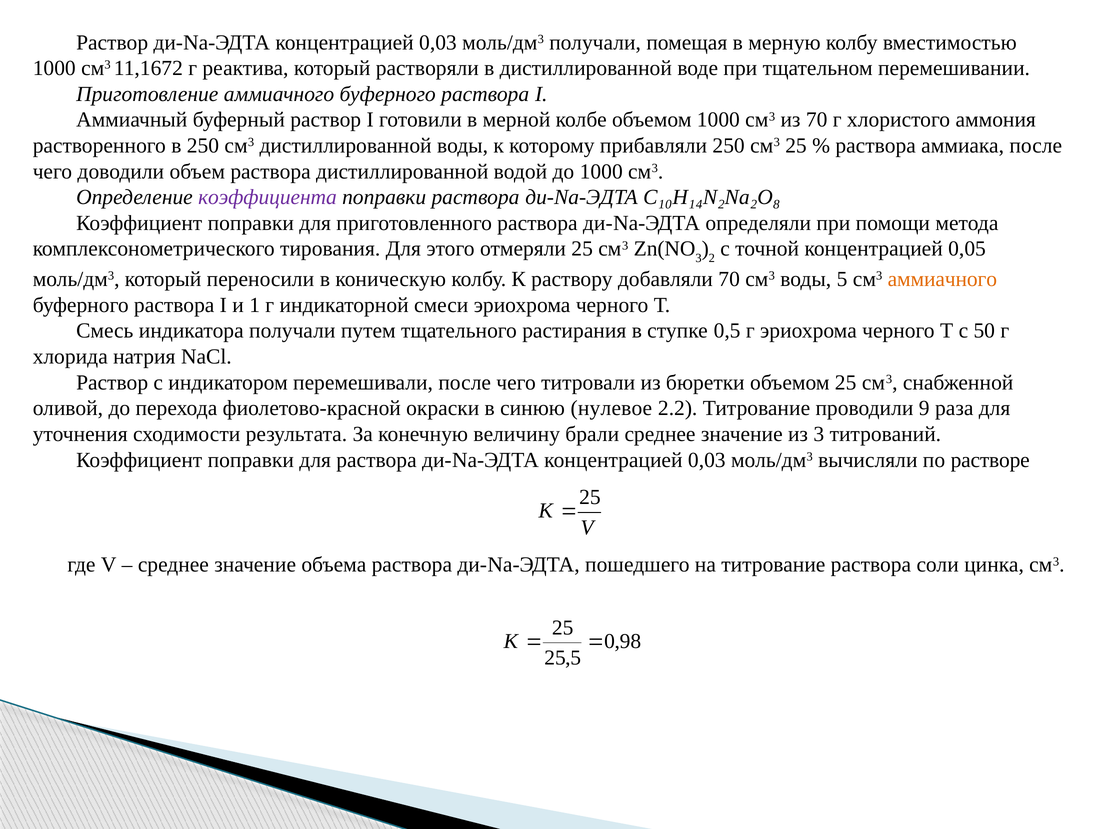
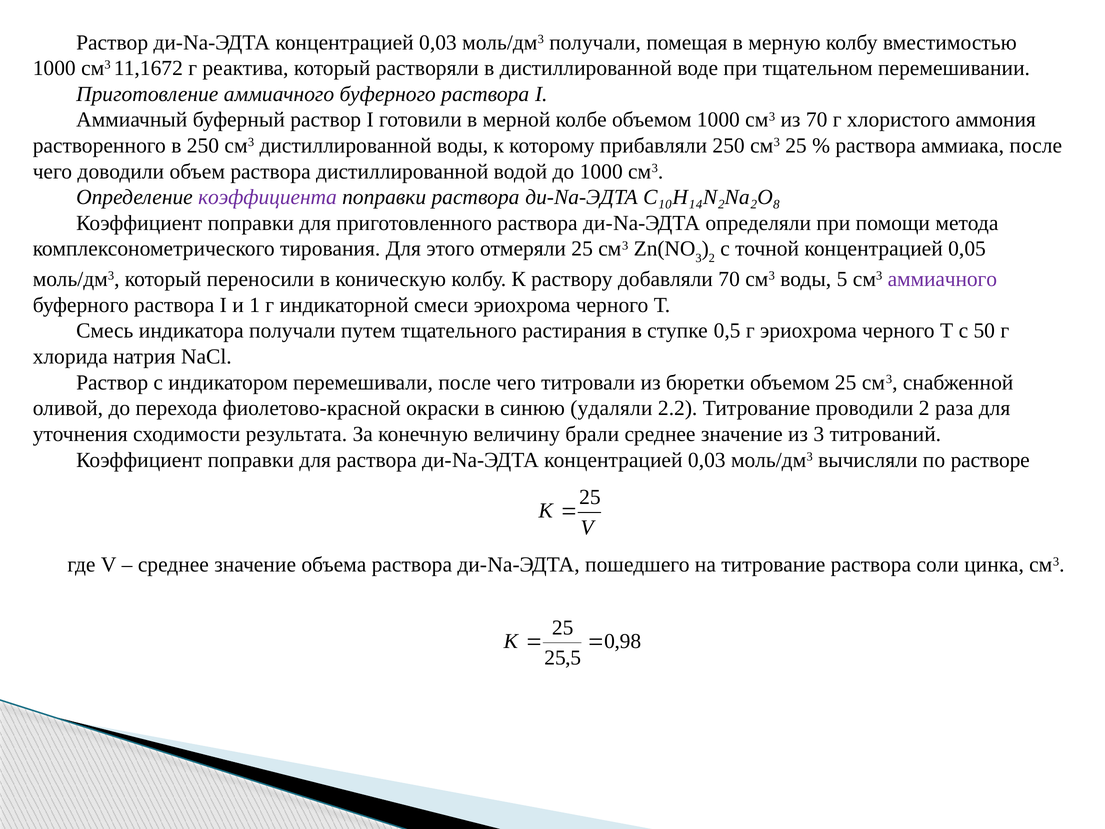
аммиачного colour: orange -> purple (942, 279)
нулевое: нулевое -> удаляли (611, 408)
проводили 9: 9 -> 2 (924, 408)
